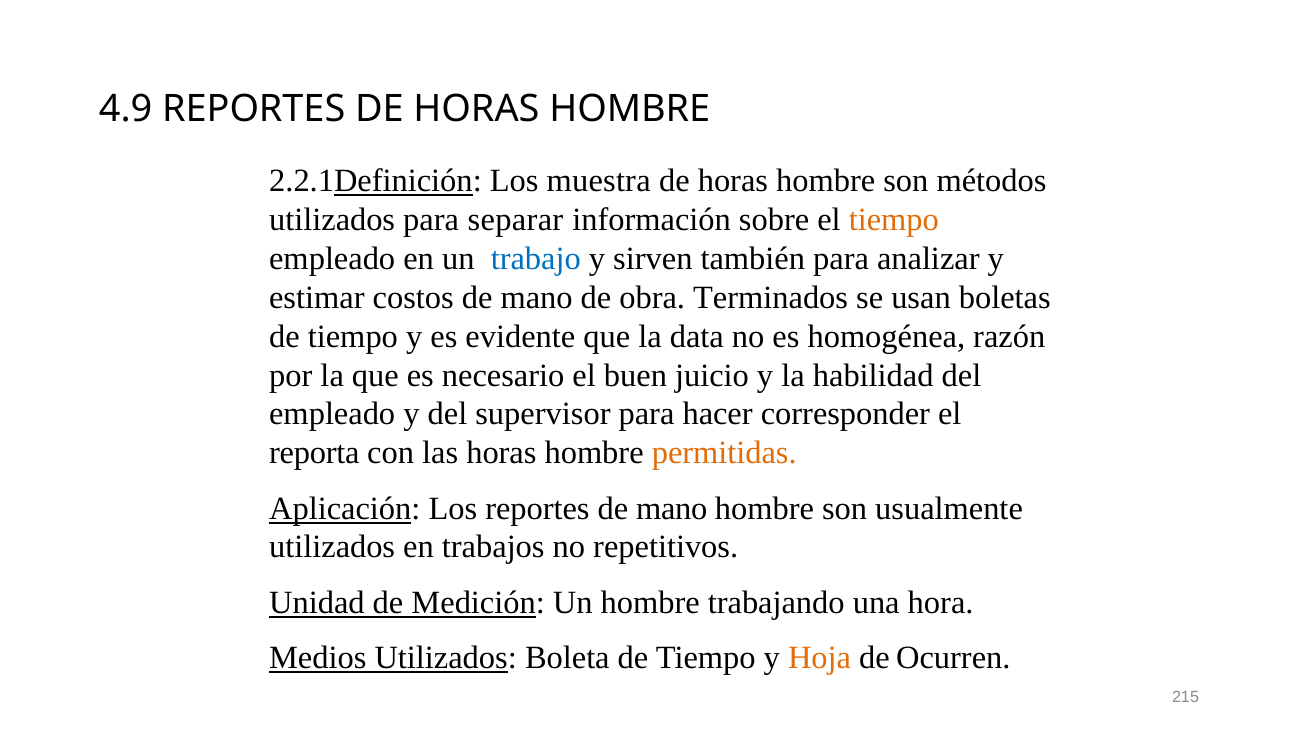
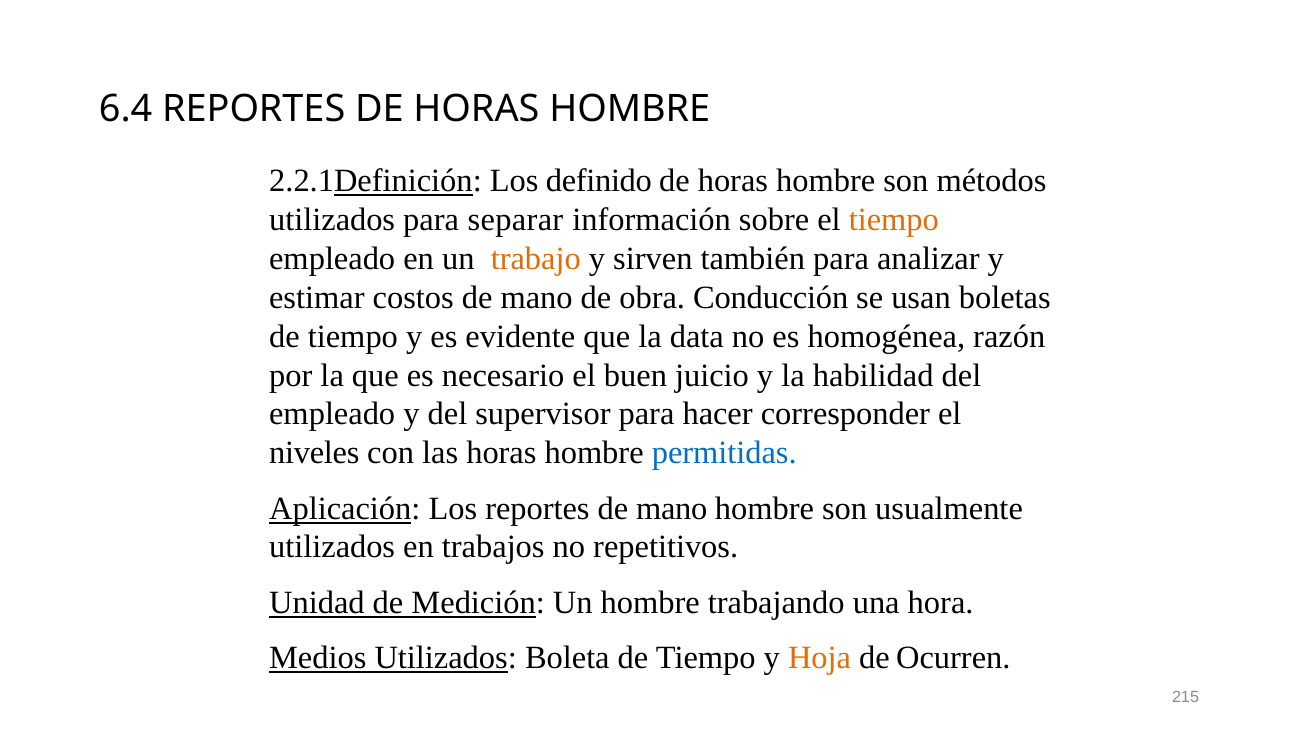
4.9: 4.9 -> 6.4 (126, 109)
muestra: muestra -> definido (599, 181)
trabajo colour: blue -> orange (536, 259)
Terminados: Terminados -> Conducción (771, 298)
reporta: reporta -> niveles (314, 453)
permitidas colour: orange -> blue (724, 453)
